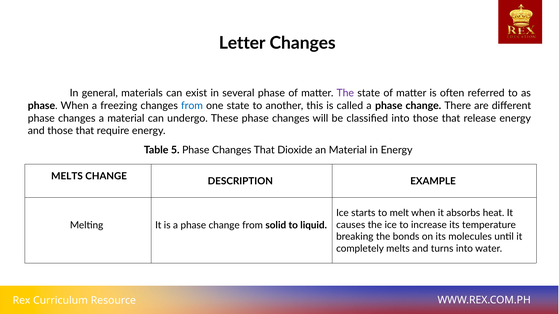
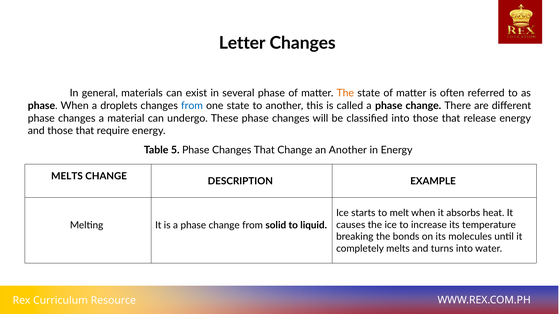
The colour: purple -> orange (345, 93)
freezing: freezing -> droplets (119, 106)
That Dioxide: Dioxide -> Change (295, 150)
an Material: Material -> Another (348, 150)
